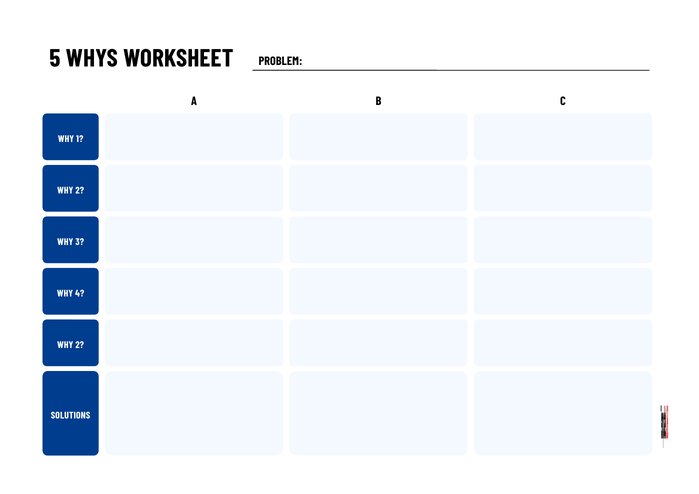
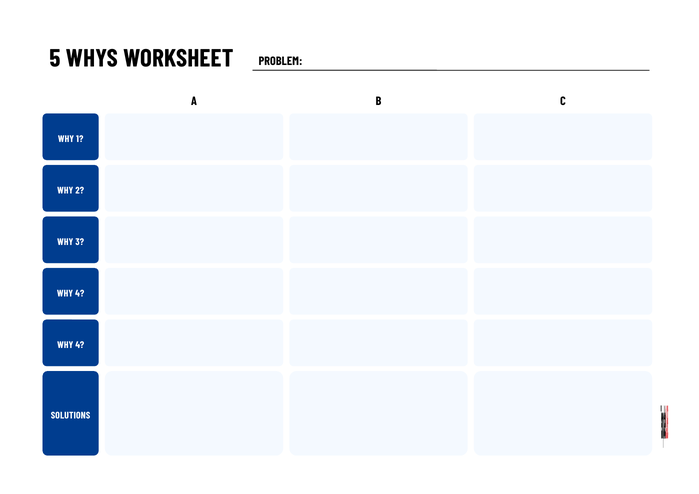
2: 2 -> 4 (80, 345)
